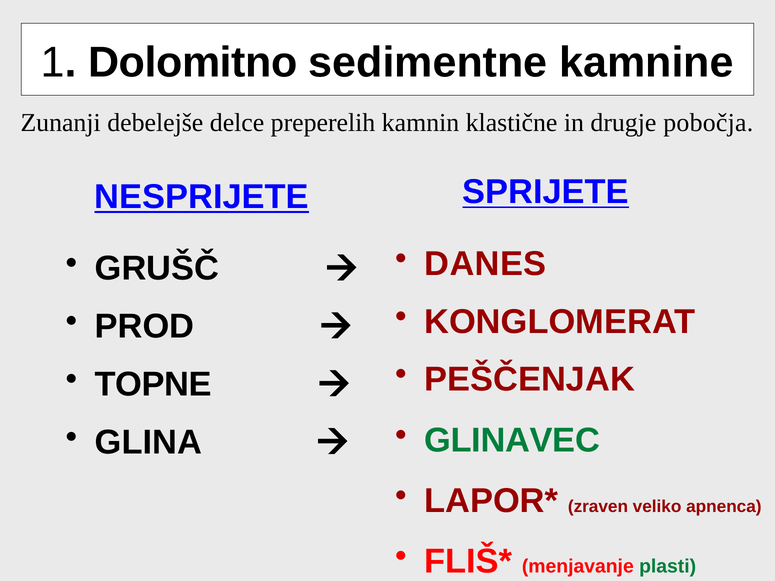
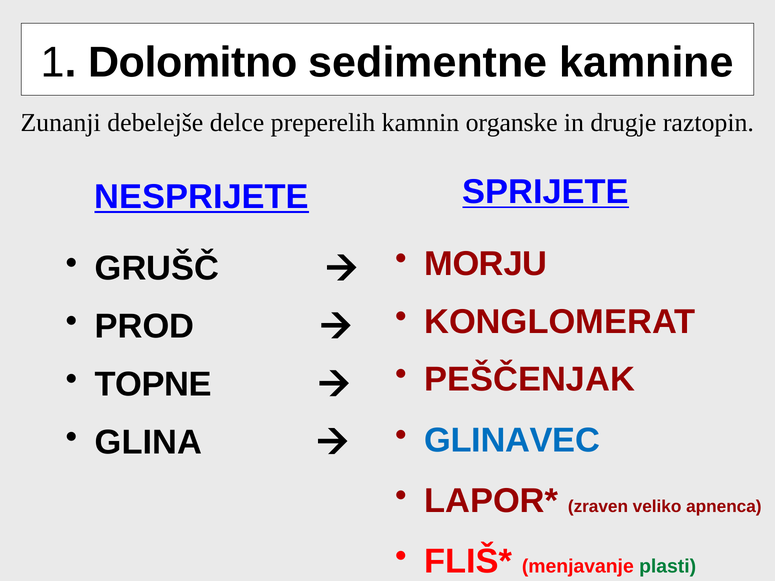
klastične: klastične -> organske (512, 123)
pobočja: pobočja -> raztopin (708, 123)
DANES: DANES -> MORJU (486, 264)
GLINAVEC colour: green -> blue (512, 440)
